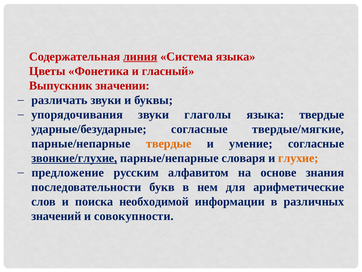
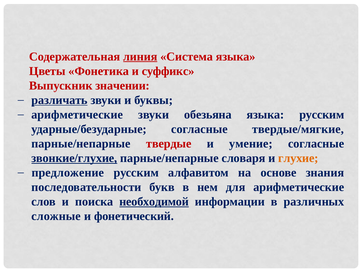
гласный: гласный -> суффикс (168, 71)
различать underline: none -> present (59, 100)
упорядочивания: упорядочивания -> арифметические (77, 114)
глаголы: глаголы -> обезьяна (208, 114)
языка твердые: твердые -> русским (322, 114)
твердые colour: orange -> red (169, 143)
необходимой underline: none -> present (154, 201)
значений: значений -> сложные (56, 216)
совокупности: совокупности -> фонетический (134, 216)
